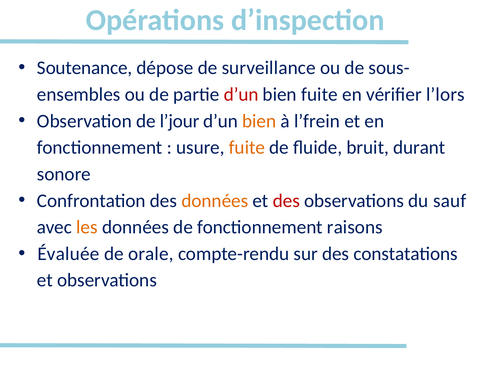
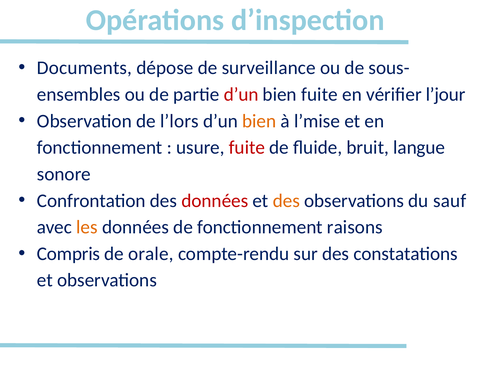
Soutenance: Soutenance -> Documents (85, 68)
l’lors: l’lors -> l’jour (446, 94)
l’jour: l’jour -> l’lors (179, 121)
l’frein: l’frein -> l’mise (317, 121)
fuite colour: orange -> red (247, 147)
durant: durant -> langue (419, 147)
données colour: orange -> red (215, 200)
des colour: red -> orange (286, 200)
Évaluée: Évaluée -> Compris (69, 253)
